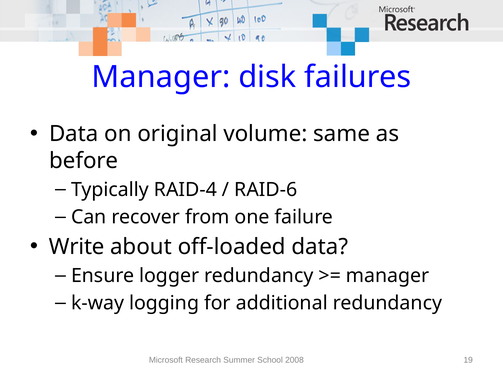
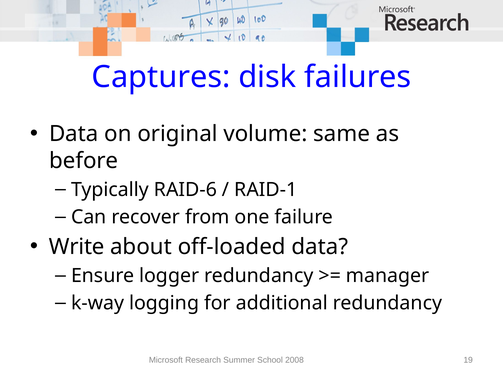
Manager: Manager -> Captures (161, 77)
RAID-4: RAID-4 -> RAID-6 (185, 190)
RAID-6: RAID-6 -> RAID-1 (266, 190)
